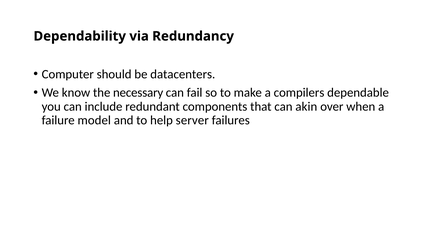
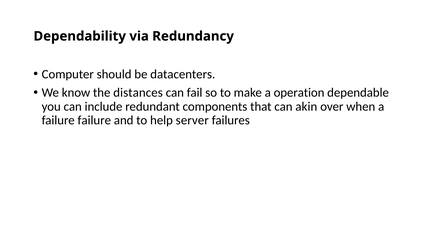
necessary: necessary -> distances (138, 93)
compilers: compilers -> operation (299, 93)
failure model: model -> failure (94, 120)
